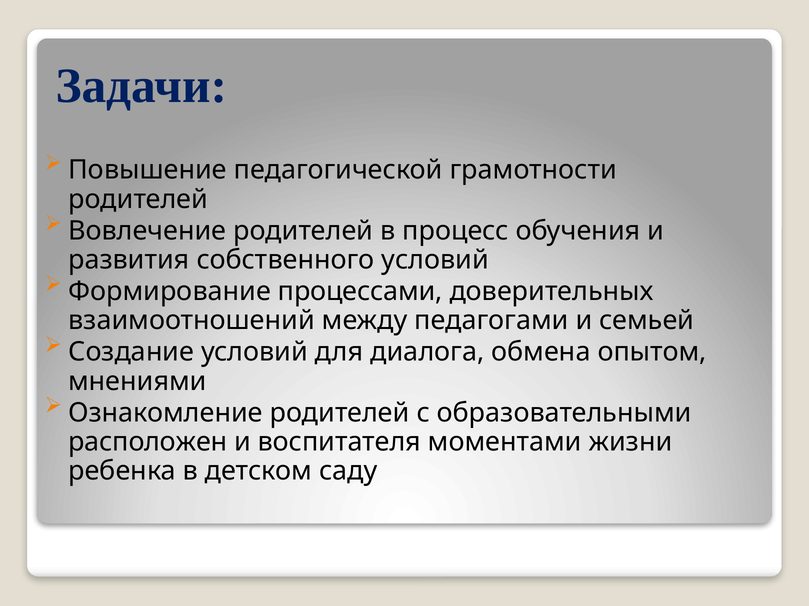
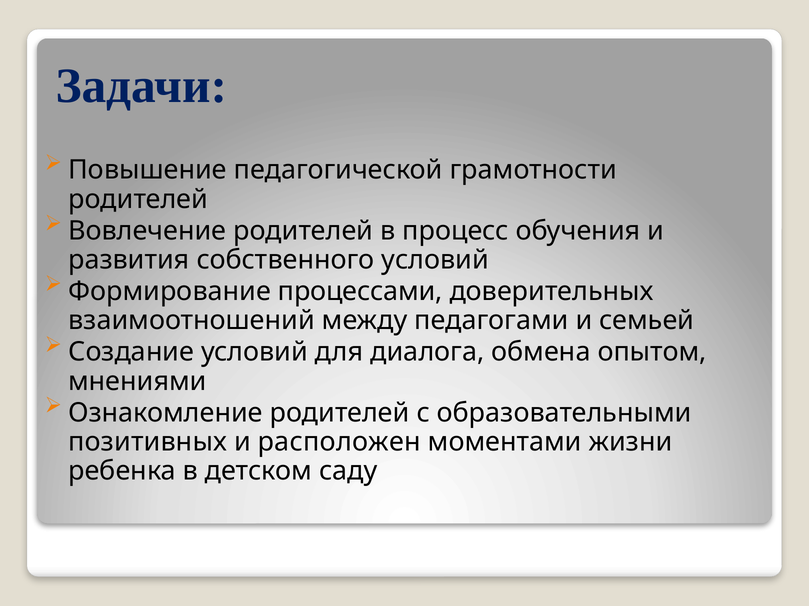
расположен: расположен -> позитивных (148, 442)
воспитателя: воспитателя -> расположен (339, 442)
